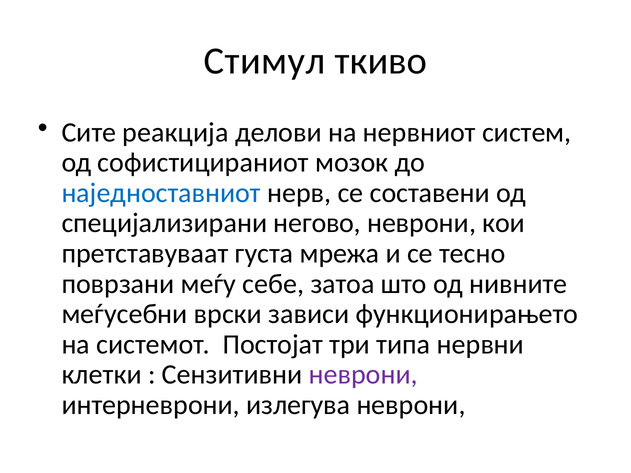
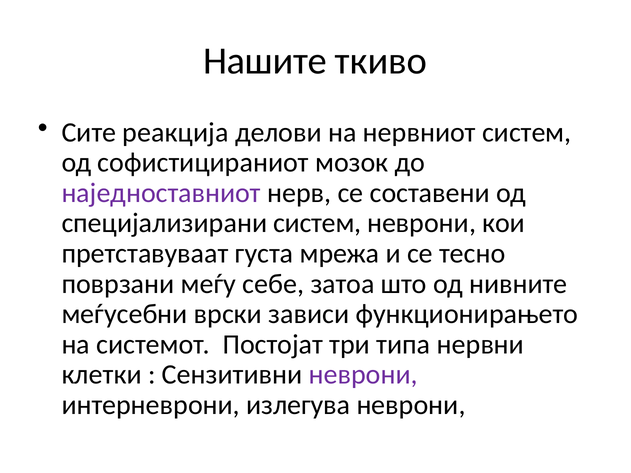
Стимул: Стимул -> Нашите (265, 61)
наједноставниот colour: blue -> purple (161, 193)
специјализирани негово: негово -> систем (317, 223)
